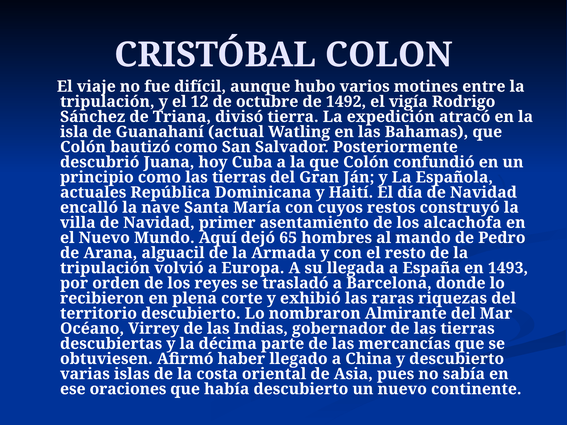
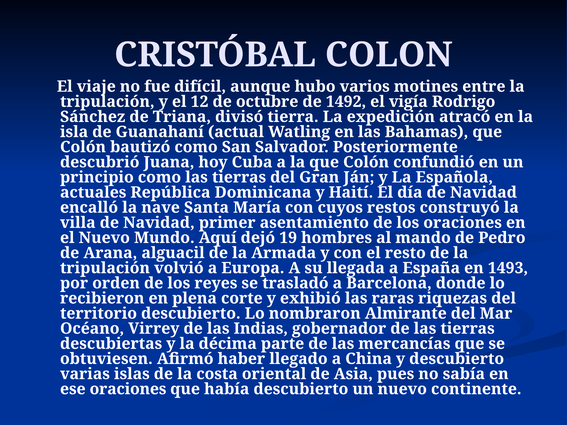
los alcachofa: alcachofa -> oraciones (463, 223)
65: 65 -> 19 (288, 238)
